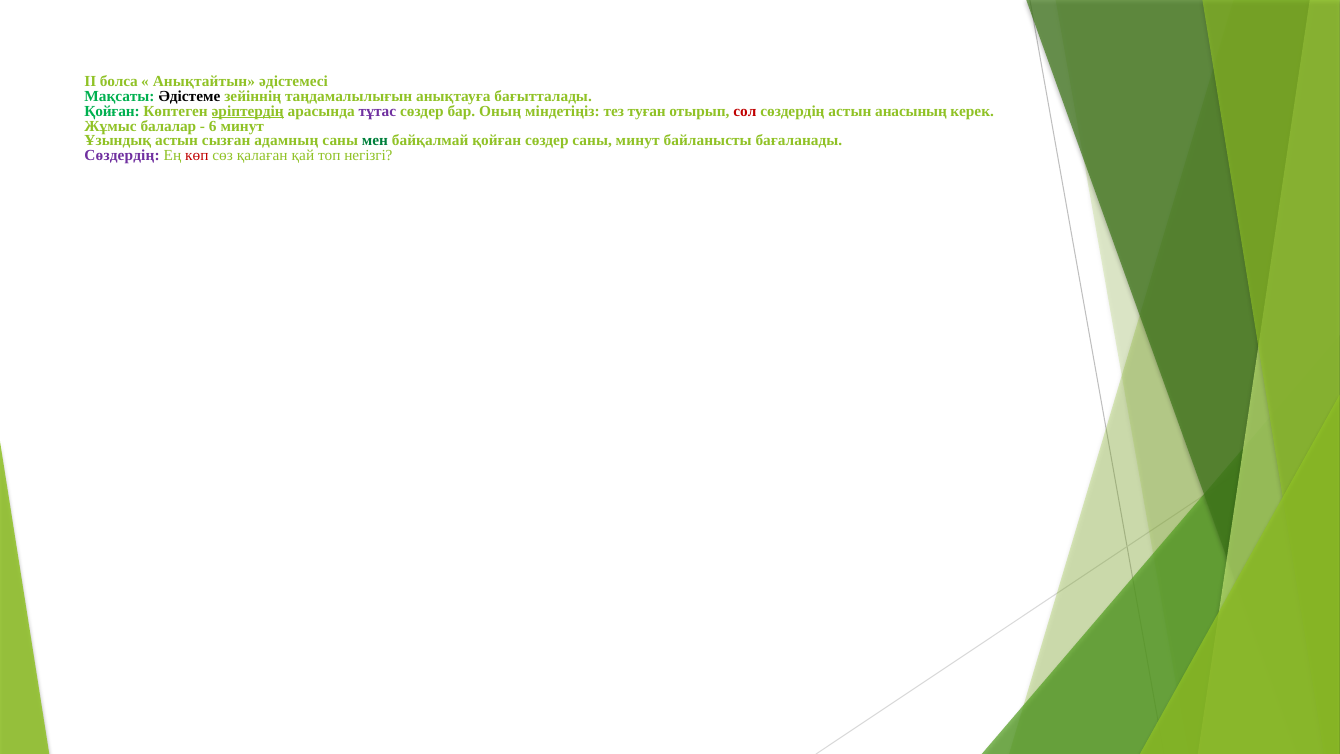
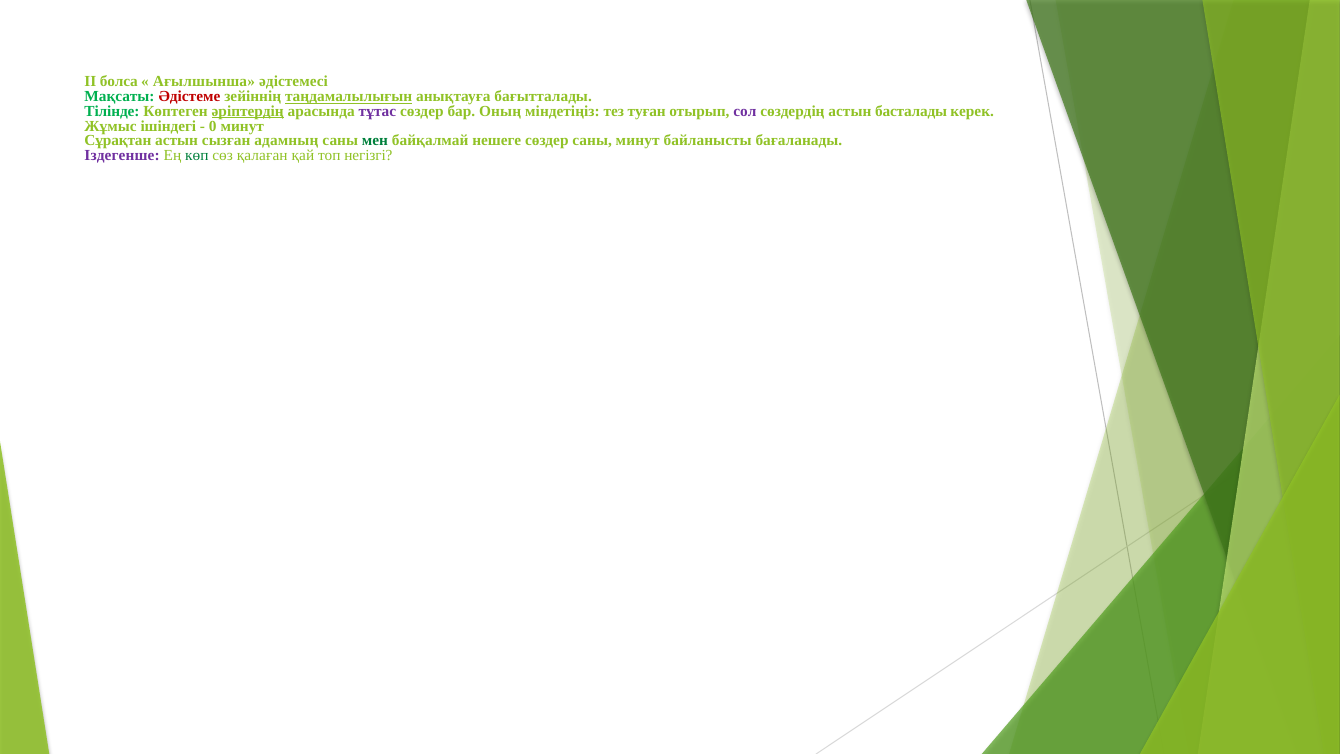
Анықтайтын: Анықтайтын -> Ағылшынша (204, 82)
Әдістеме colour: black -> red (189, 96)
таңдамалылығын underline: none -> present (349, 96)
Қойған: Қойған -> Тілінде (112, 111)
сол colour: red -> purple (745, 111)
анасының: анасының -> басталады (911, 111)
балалар: балалар -> ішіндегі (168, 126)
6: 6 -> 0 (213, 126)
Ұзындық: Ұзындық -> Сұрақтан (118, 141)
байқалмай қойған: қойған -> нешеге (497, 141)
Сөздердің: Сөздердің -> Іздегенше (122, 155)
көп colour: red -> green (197, 155)
